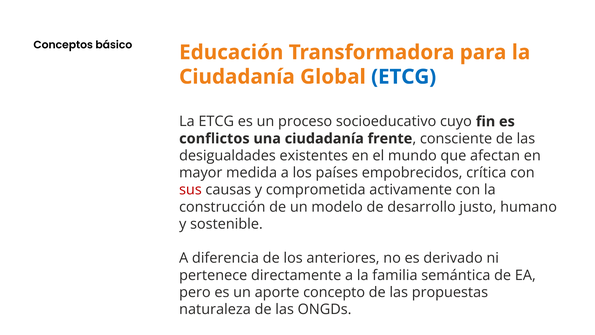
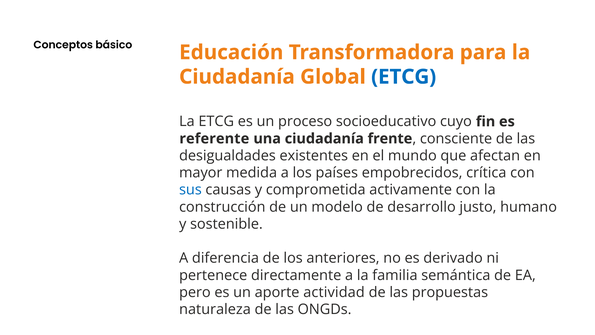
conflictos: conflictos -> referente (214, 139)
sus colour: red -> blue (190, 190)
concepto: concepto -> actividad (334, 292)
